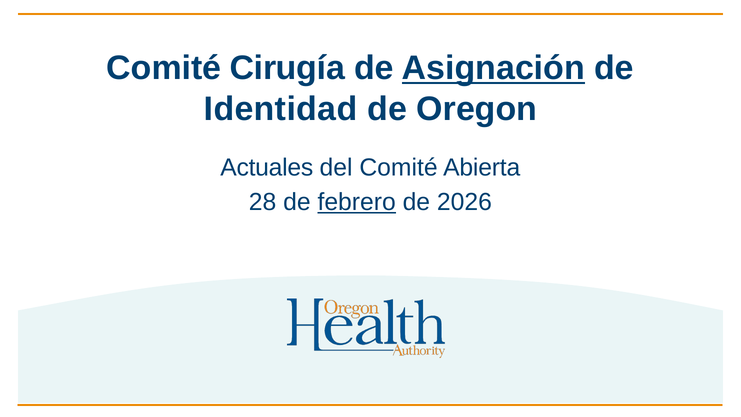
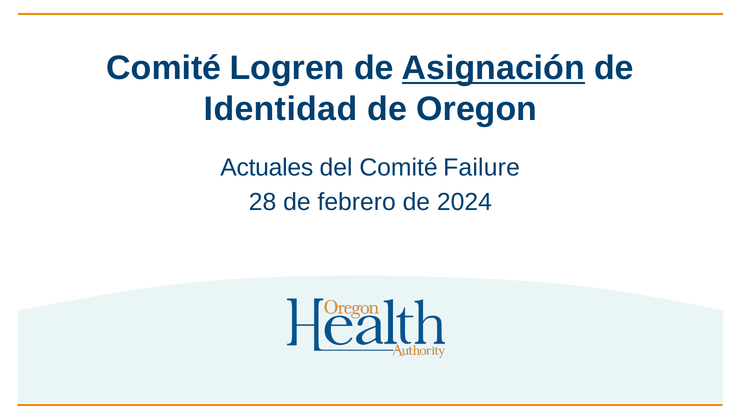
Cirugía: Cirugía -> Logren (287, 68)
Abierta: Abierta -> Failure (482, 168)
febrero underline: present -> none (357, 202)
2026: 2026 -> 2024 (464, 202)
